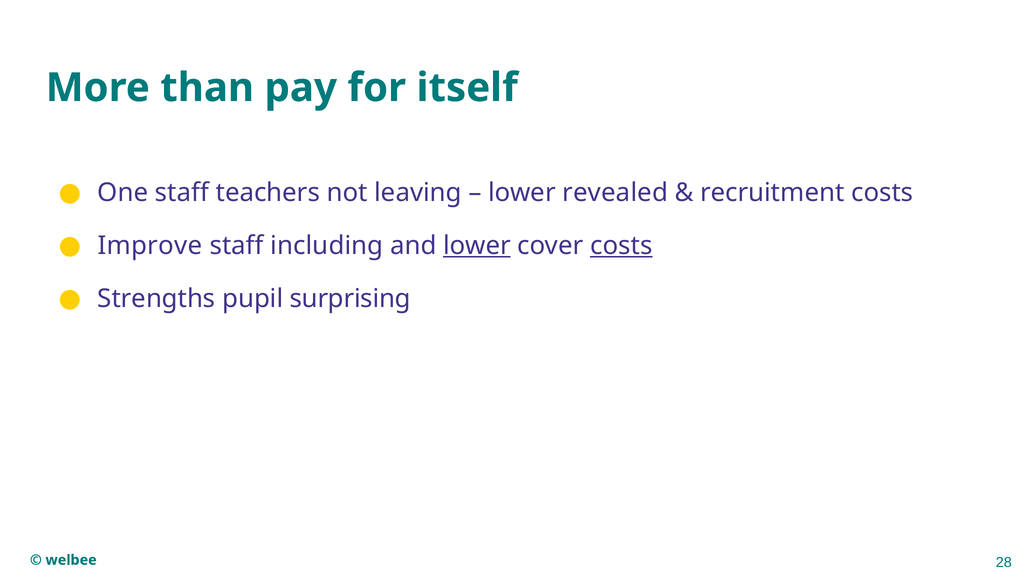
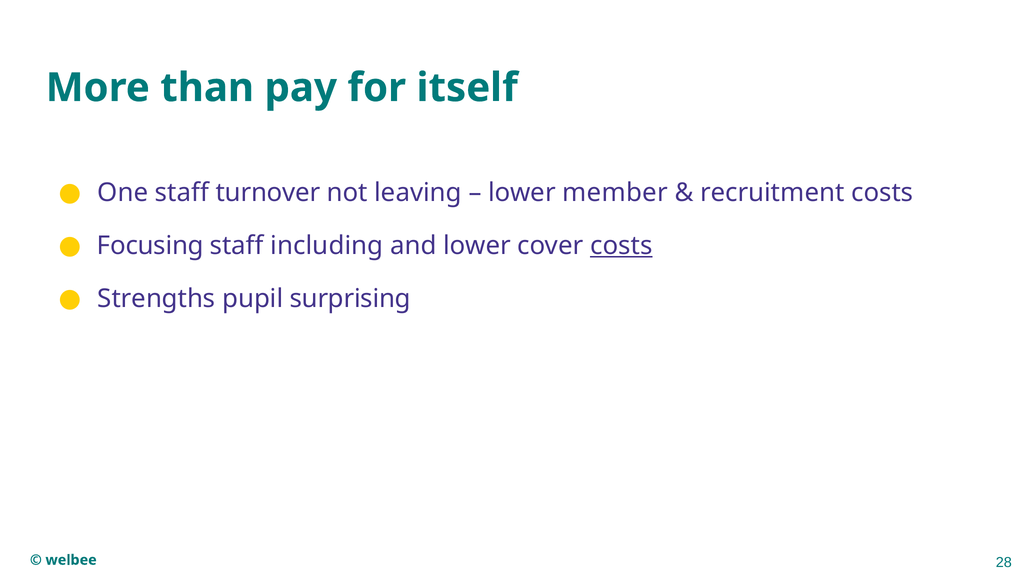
teachers: teachers -> turnover (268, 193)
revealed: revealed -> member (615, 193)
Improve: Improve -> Focusing (150, 246)
lower underline: present -> none (477, 246)
